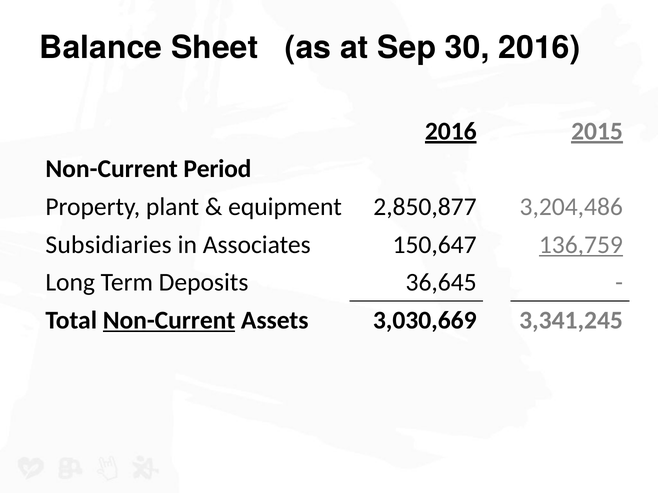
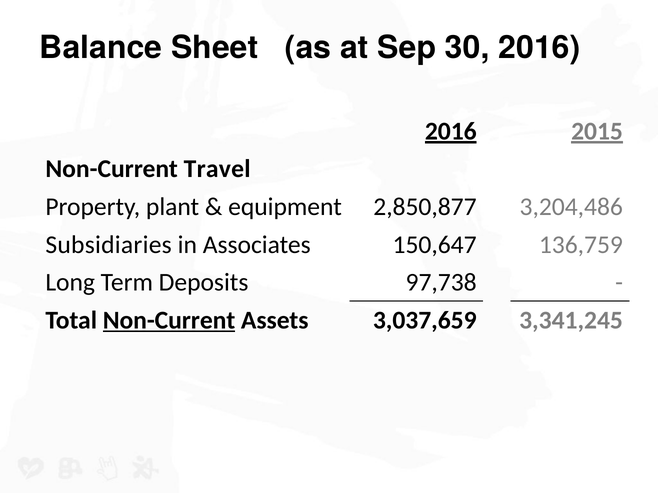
Period: Period -> Travel (217, 169)
136,759 underline: present -> none (581, 245)
36,645: 36,645 -> 97,738 (441, 283)
3,030,669: 3,030,669 -> 3,037,659 (425, 321)
